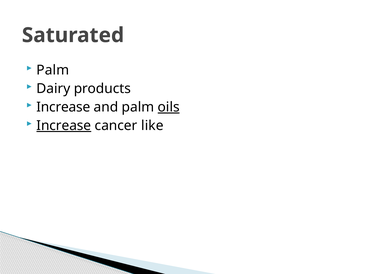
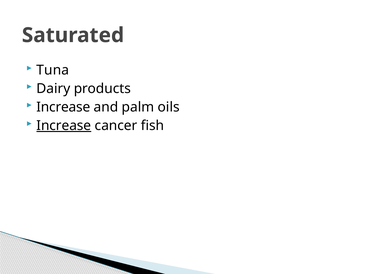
Palm: Palm -> Tuna (53, 70)
oils underline: present -> none (169, 107)
like: like -> fish (152, 126)
